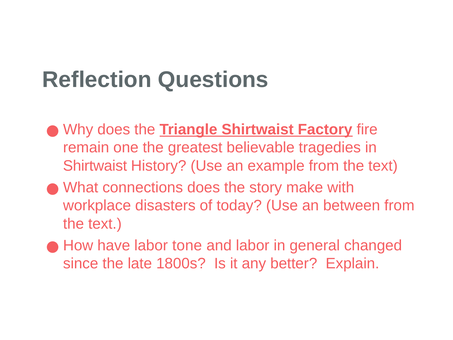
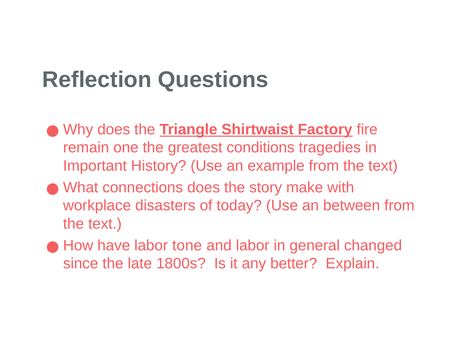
believable: believable -> conditions (261, 148)
Shirtwaist: Shirtwaist -> Important (95, 166)
